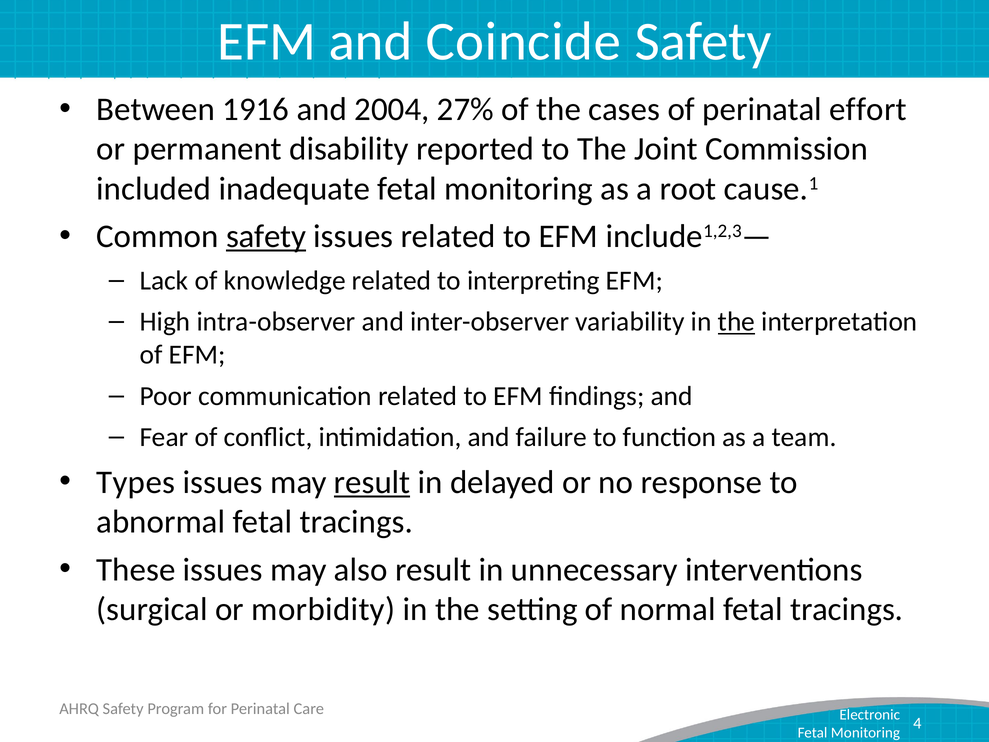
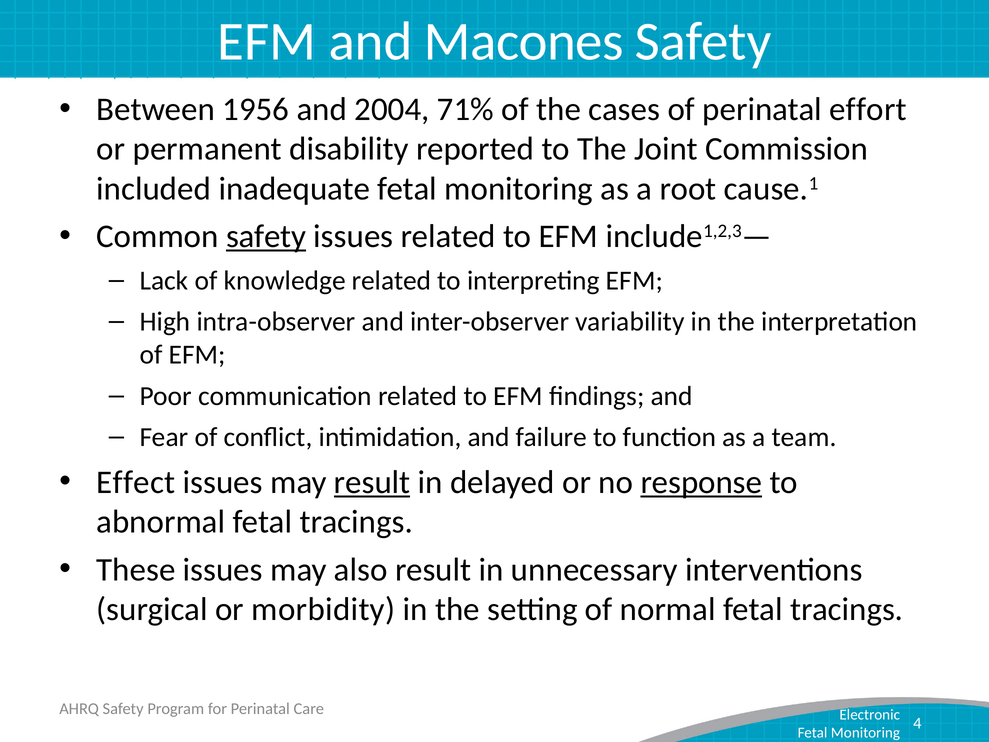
Coincide: Coincide -> Macones (524, 42)
1916: 1916 -> 1956 (256, 109)
27%: 27% -> 71% (465, 109)
the underline: present -> none (736, 322)
Types: Types -> Effect (136, 482)
response underline: none -> present (701, 482)
